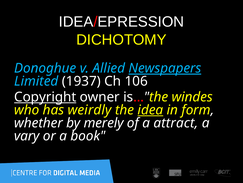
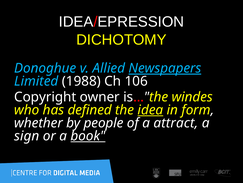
1937: 1937 -> 1988 (81, 81)
Copyright underline: present -> none (45, 97)
weirdly: weirdly -> defined (90, 110)
merely: merely -> people (104, 122)
vary: vary -> sign (27, 135)
book underline: none -> present (88, 135)
